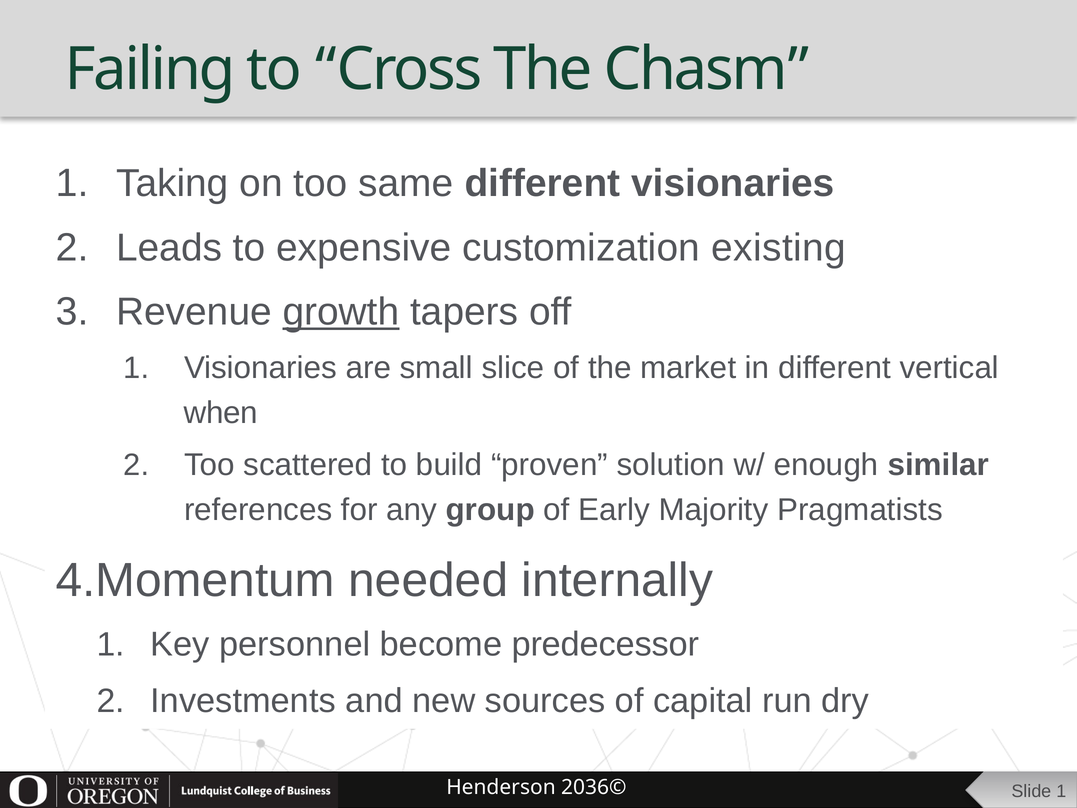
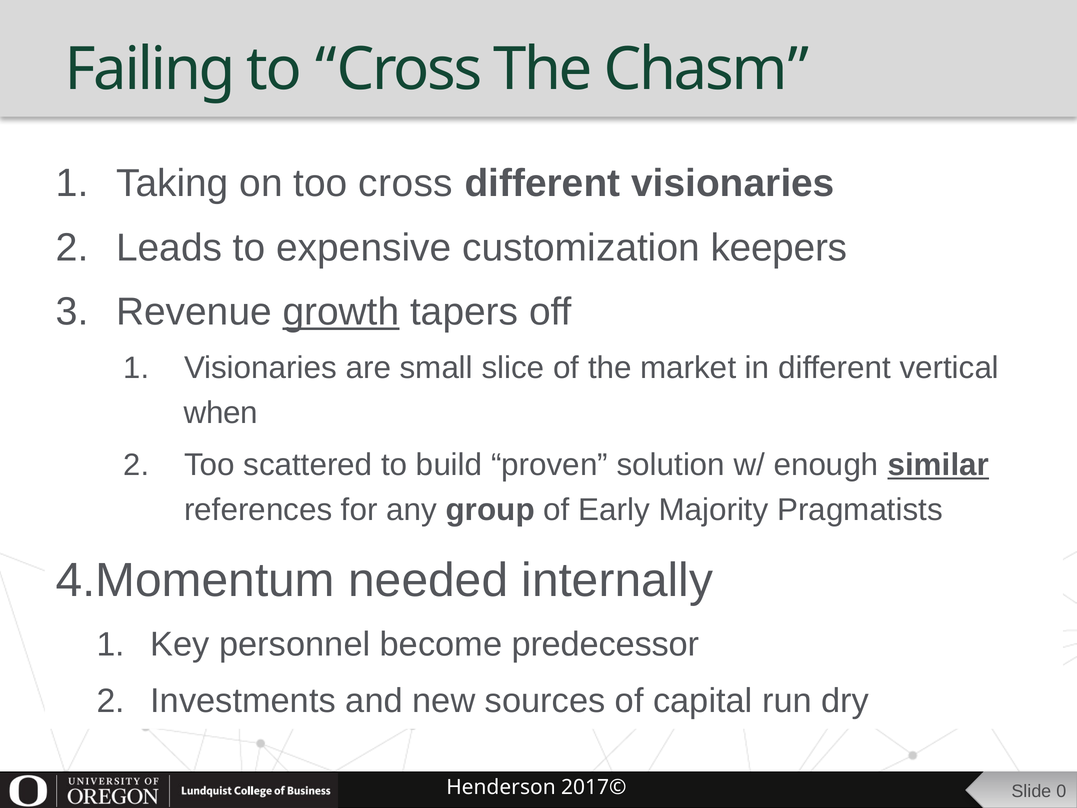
too same: same -> cross (406, 183)
existing: existing -> keepers (779, 248)
similar underline: none -> present (938, 465)
2036©: 2036© -> 2017© (594, 787)
Slide 1: 1 -> 0 (1061, 791)
